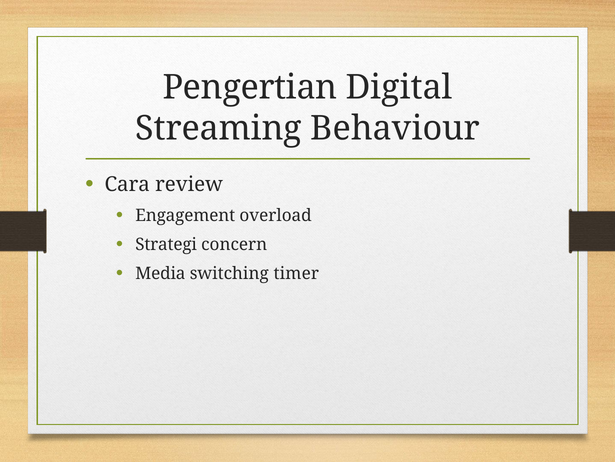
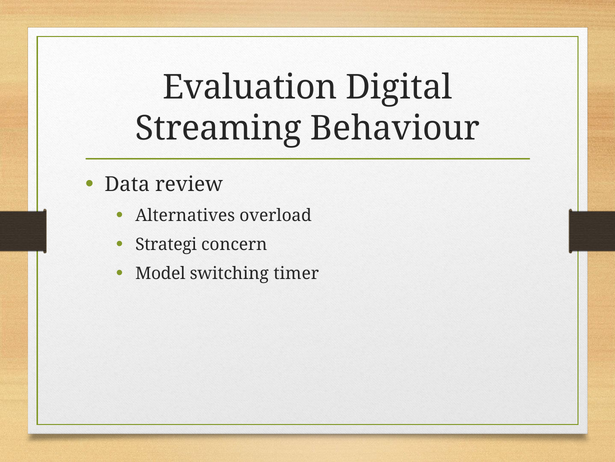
Pengertian: Pengertian -> Evaluation (250, 87)
Cara: Cara -> Data (127, 184)
Engagement: Engagement -> Alternatives (185, 215)
Media: Media -> Model (160, 273)
